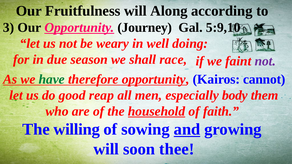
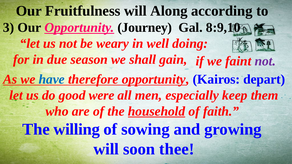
5:9,10: 5:9,10 -> 8:9,10 (223, 28)
race: race -> gain (173, 60)
have colour: green -> blue (52, 79)
cannot: cannot -> depart (264, 79)
reap: reap -> were (102, 95)
body: body -> keep (235, 95)
and underline: present -> none (187, 130)
